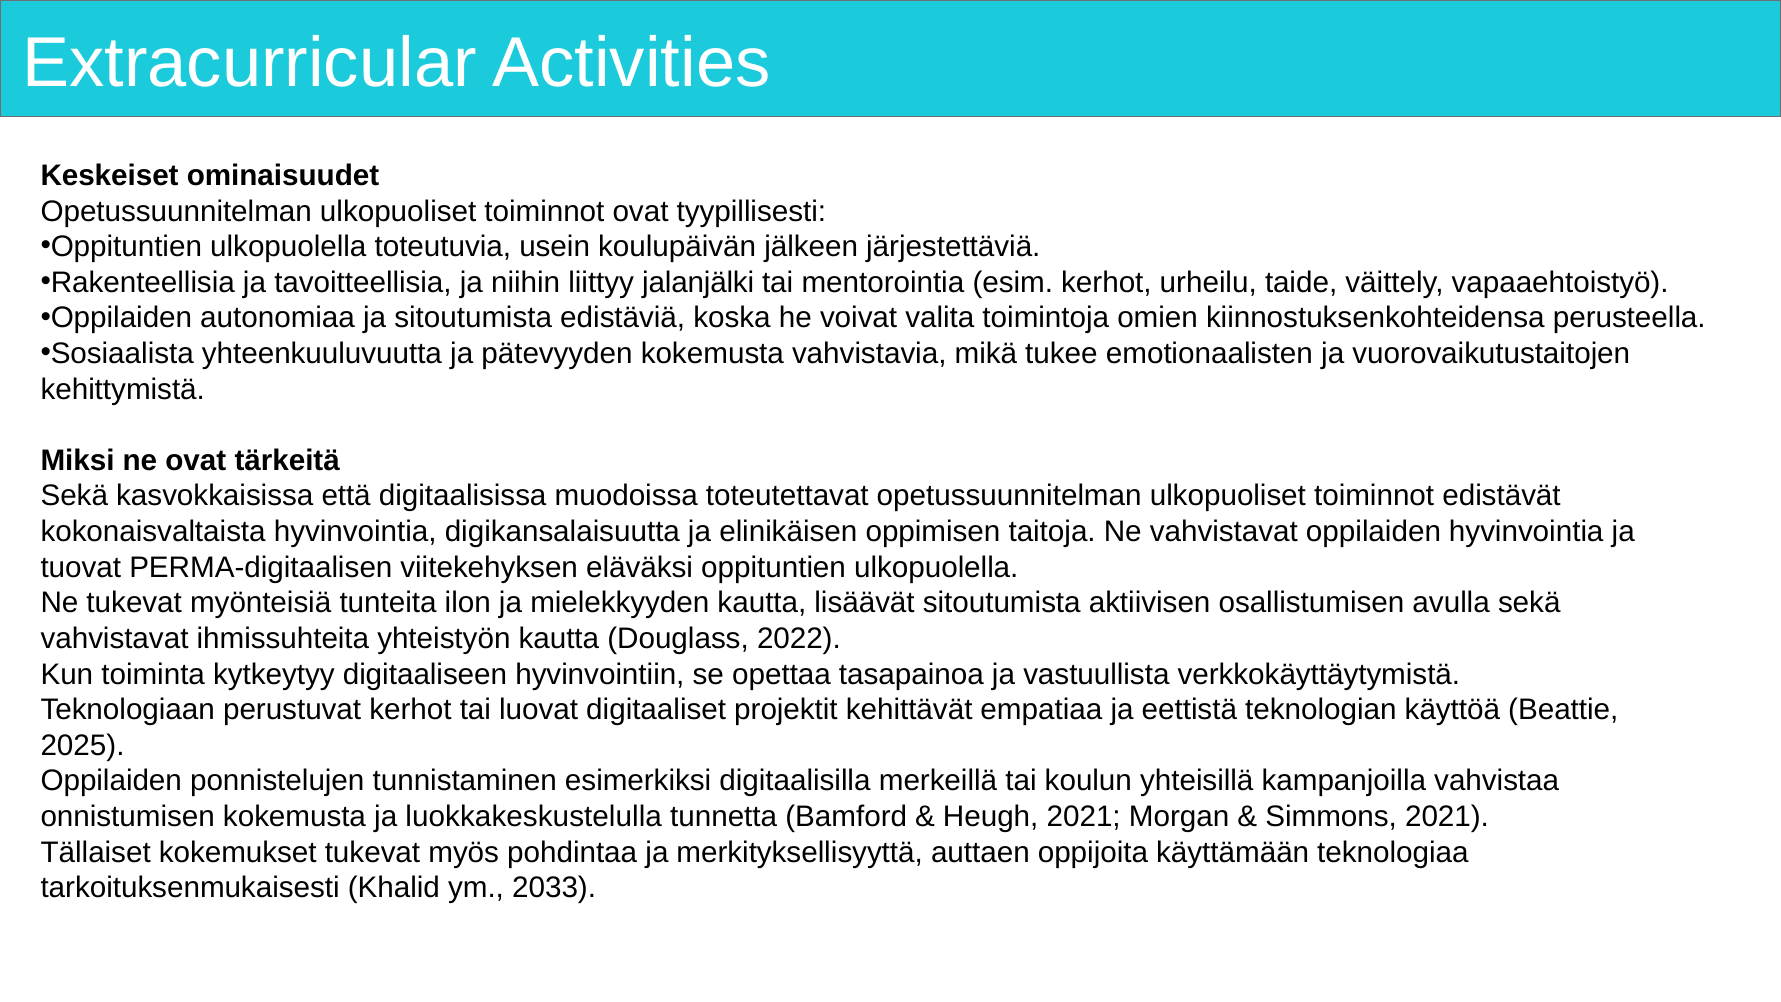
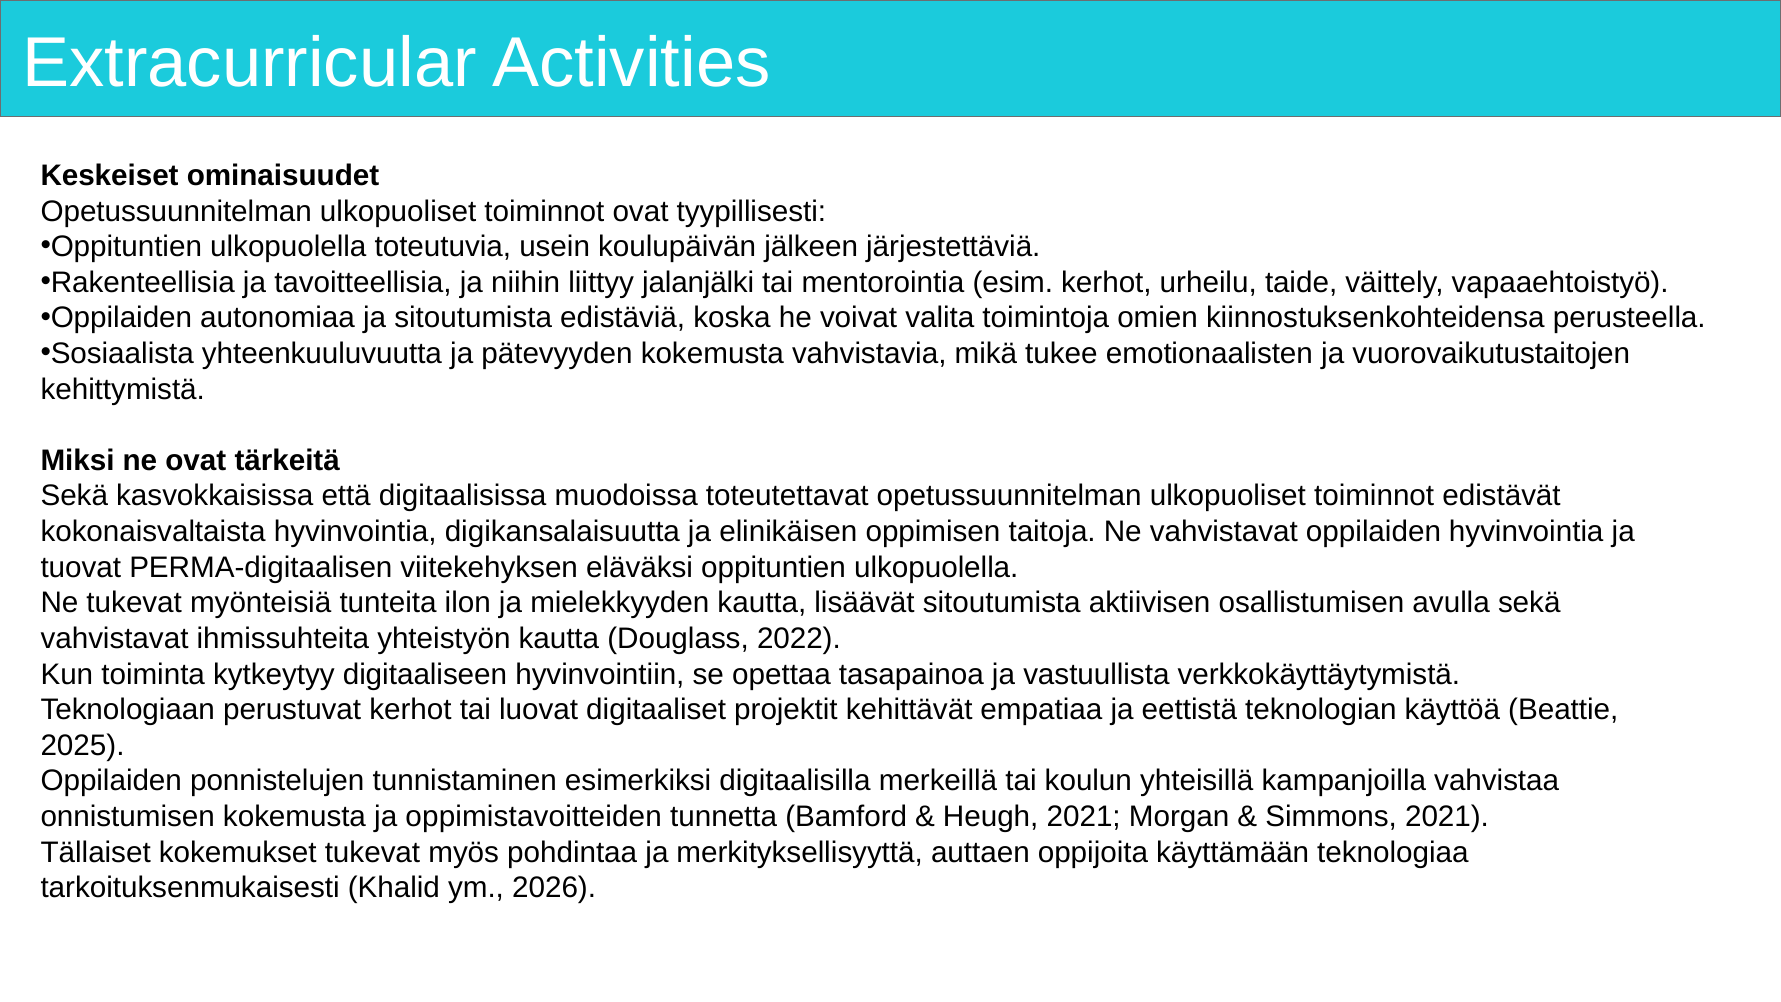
luokkakeskustelulla: luokkakeskustelulla -> oppimistavoitteiden (534, 817)
2033: 2033 -> 2026 (554, 888)
